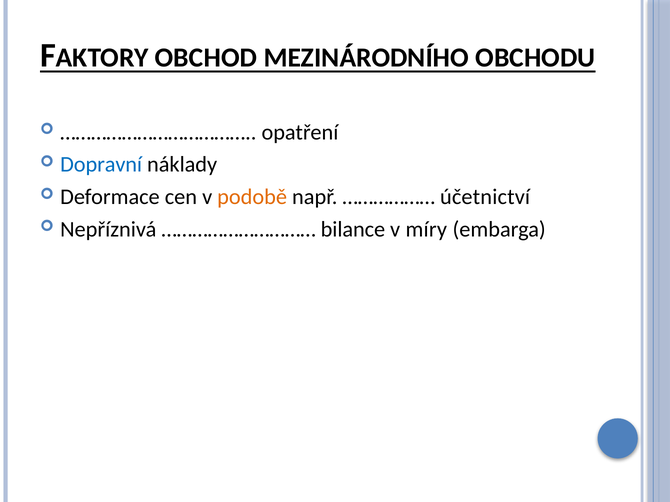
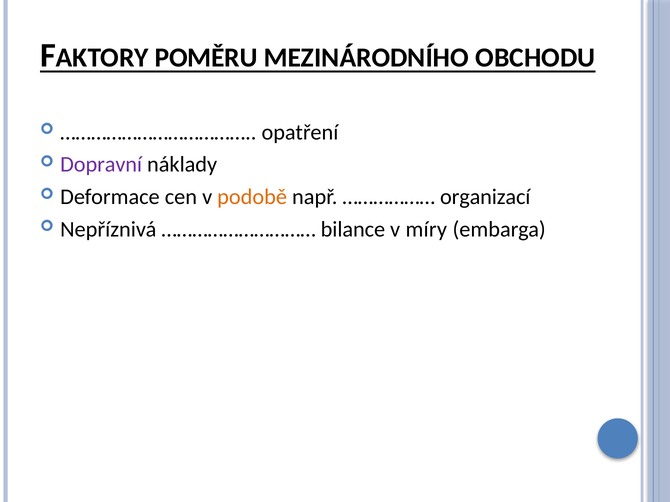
OBCHOD: OBCHOD -> POMĚRU (206, 58)
Dopravní colour: blue -> purple (101, 165)
účetnictví: účetnictví -> organizací (485, 197)
